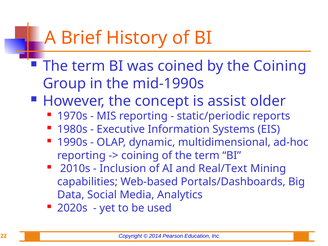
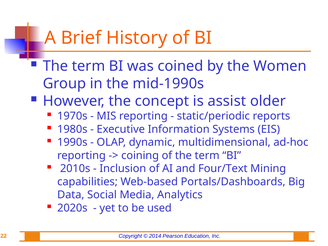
the Coining: Coining -> Women (280, 66)
Real/Text: Real/Text -> Four/Text (223, 169)
